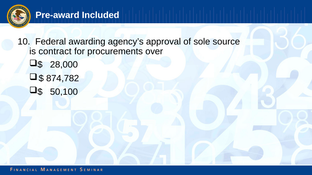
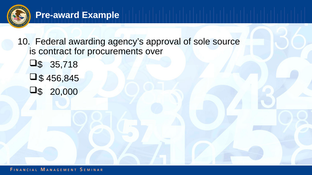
Included: Included -> Example (101, 15)
28,000: 28,000 -> 35,718 (64, 65)
874,782: 874,782 -> 456,845 (63, 79)
50,100: 50,100 -> 20,000 (64, 92)
